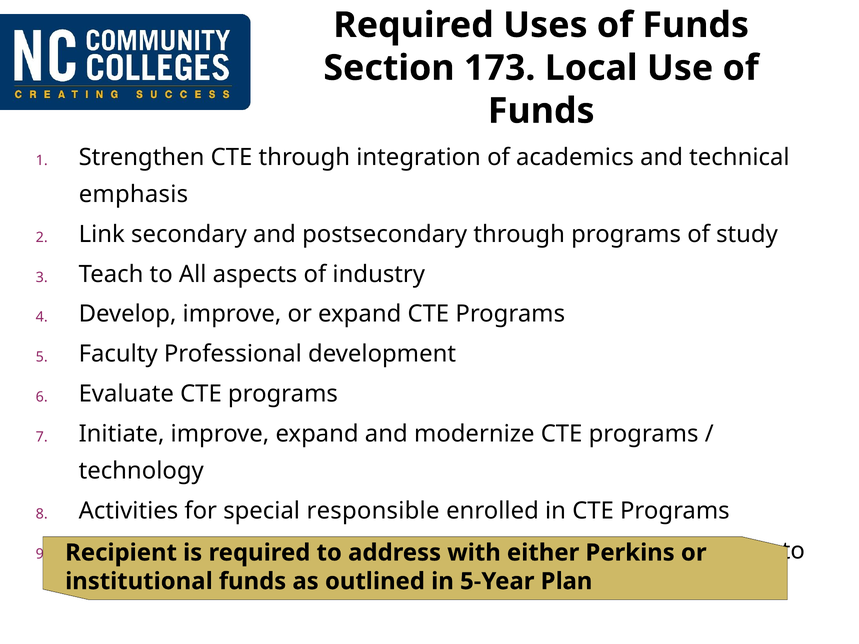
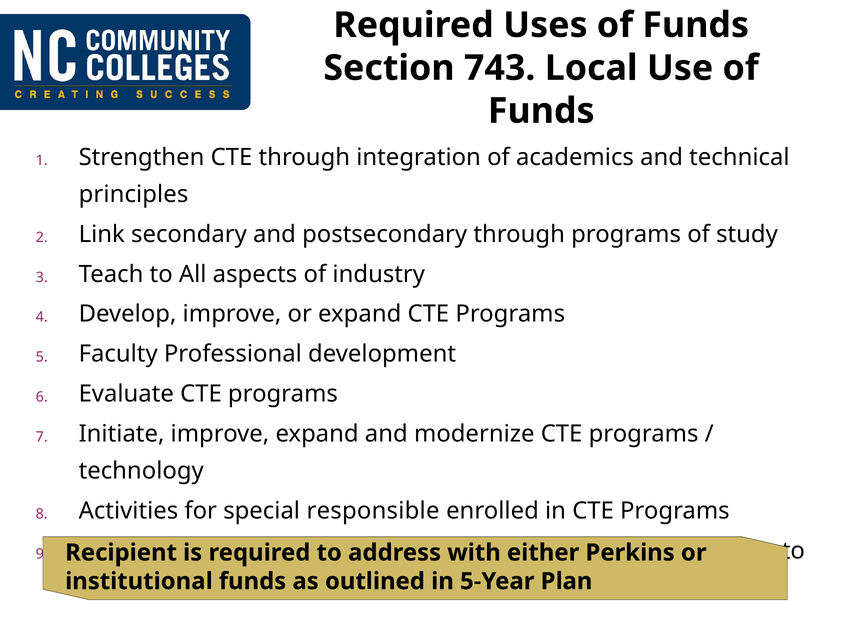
173: 173 -> 743 (500, 68)
emphasis: emphasis -> principles (134, 195)
